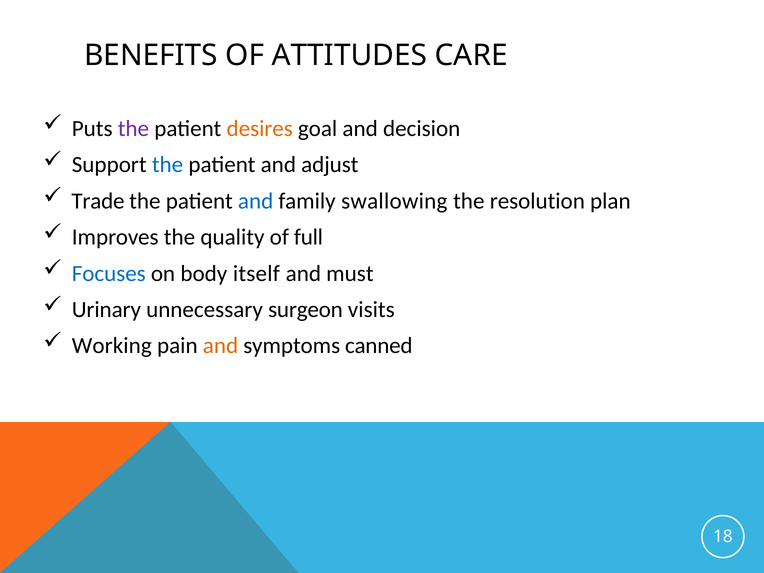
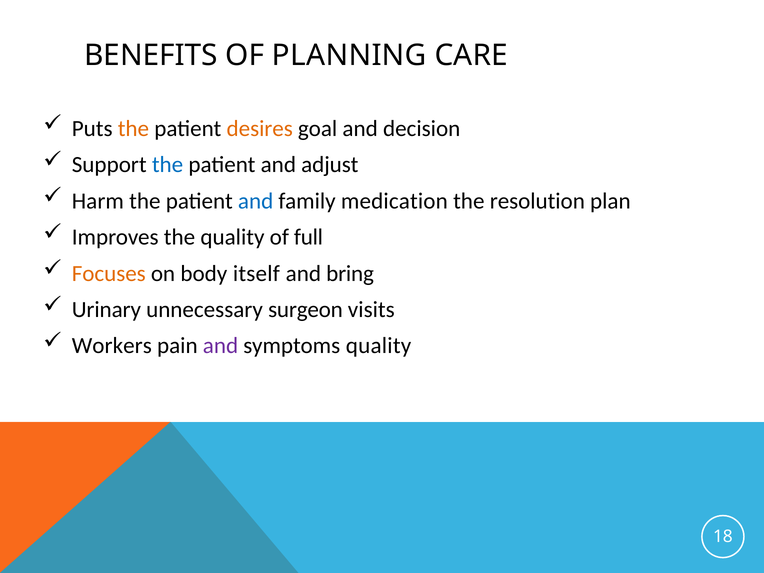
ATTITUDES: ATTITUDES -> PLANNING (349, 56)
the colour: purple -> orange (133, 129)
Trade: Trade -> Harm (98, 201)
swallowing: swallowing -> medication (394, 201)
Focuses colour: blue -> orange (109, 273)
must: must -> bring (350, 273)
Working: Working -> Workers (112, 346)
and colour: orange -> purple (221, 346)
symptoms canned: canned -> quality (379, 346)
